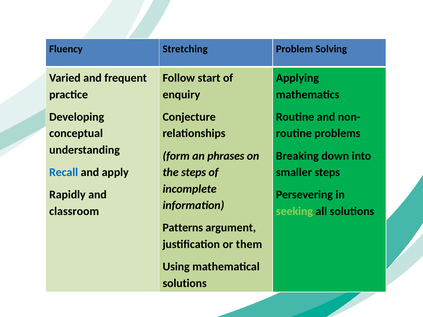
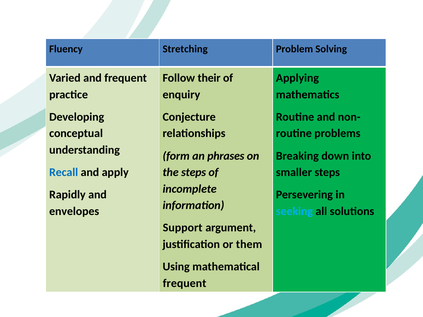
start: start -> their (209, 78)
classroom: classroom -> envelopes (74, 211)
seeking colour: light green -> light blue (294, 211)
Patterns: Patterns -> Support (183, 228)
solutions: solutions -> frequent (185, 283)
